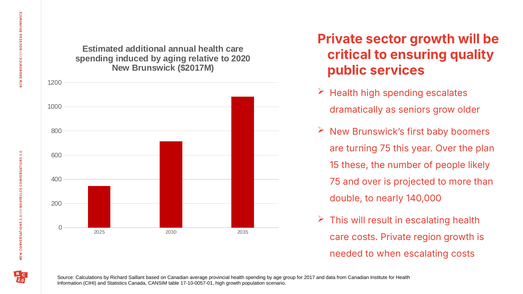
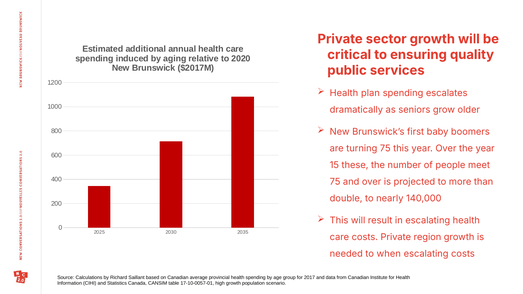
Health high: high -> plan (370, 93)
the plan: plan -> year (485, 149)
likely: likely -> meet (479, 165)
